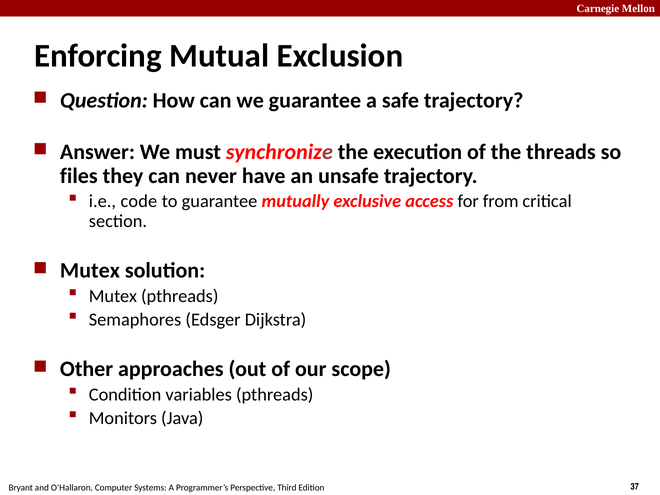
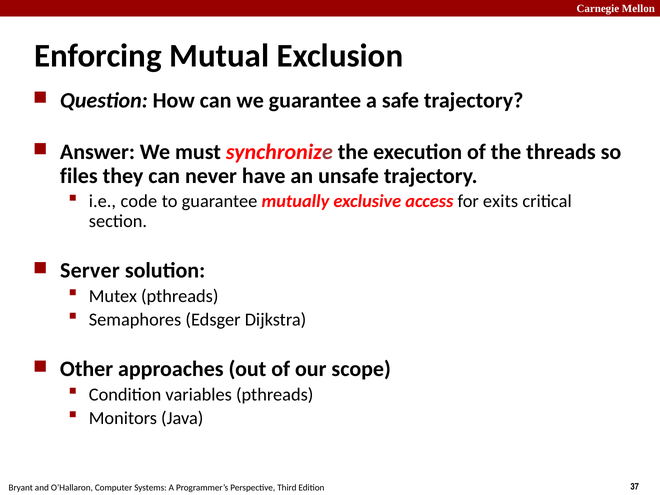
from: from -> exits (501, 201)
Mutex: Mutex -> Server (90, 271)
